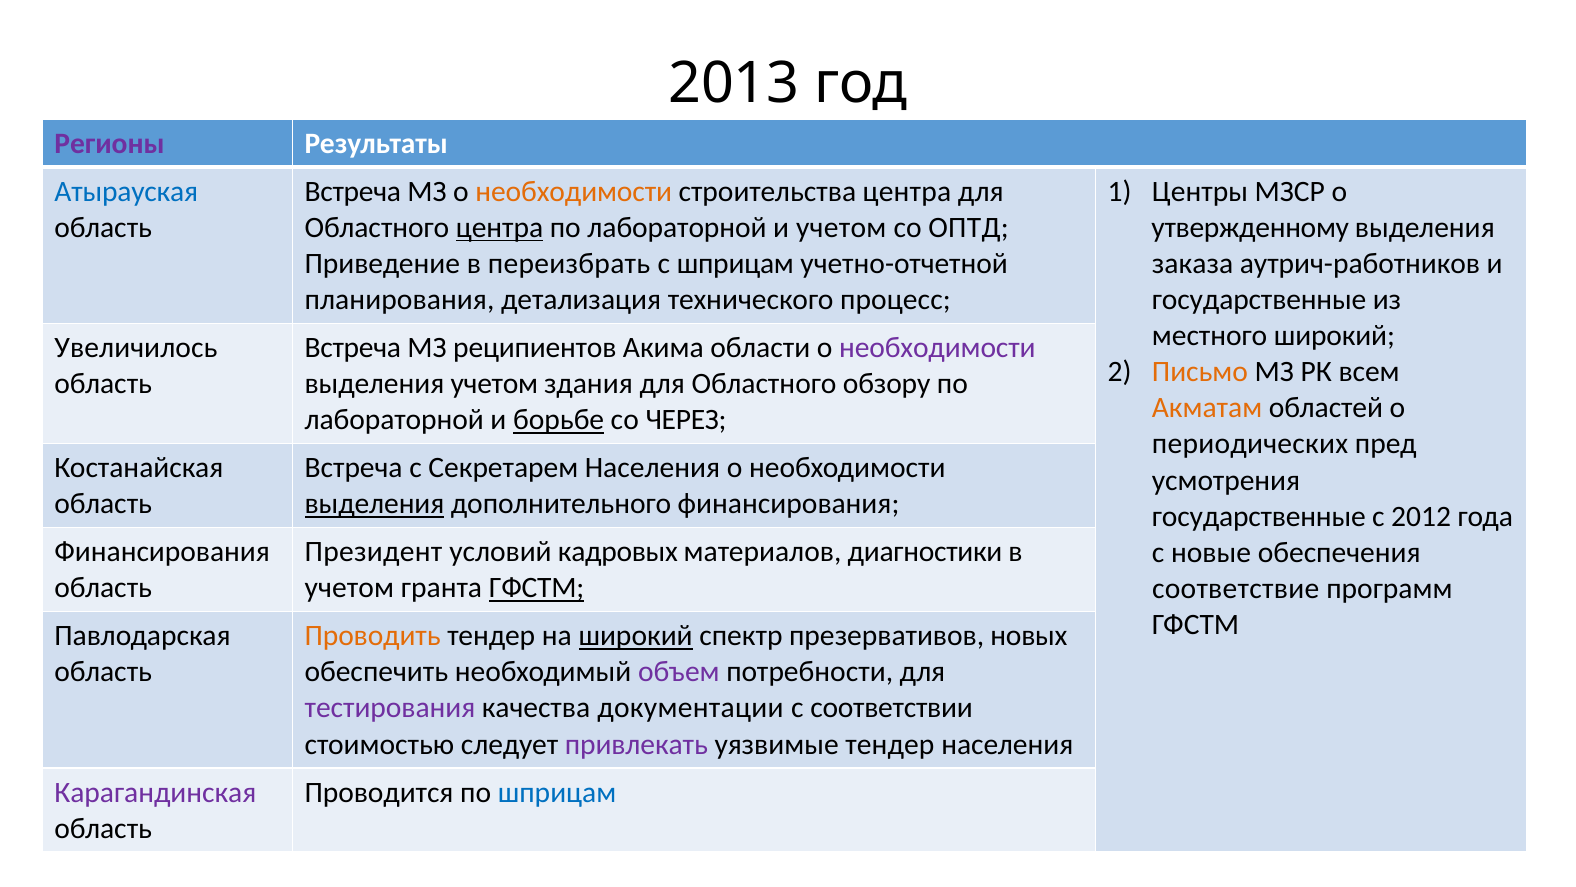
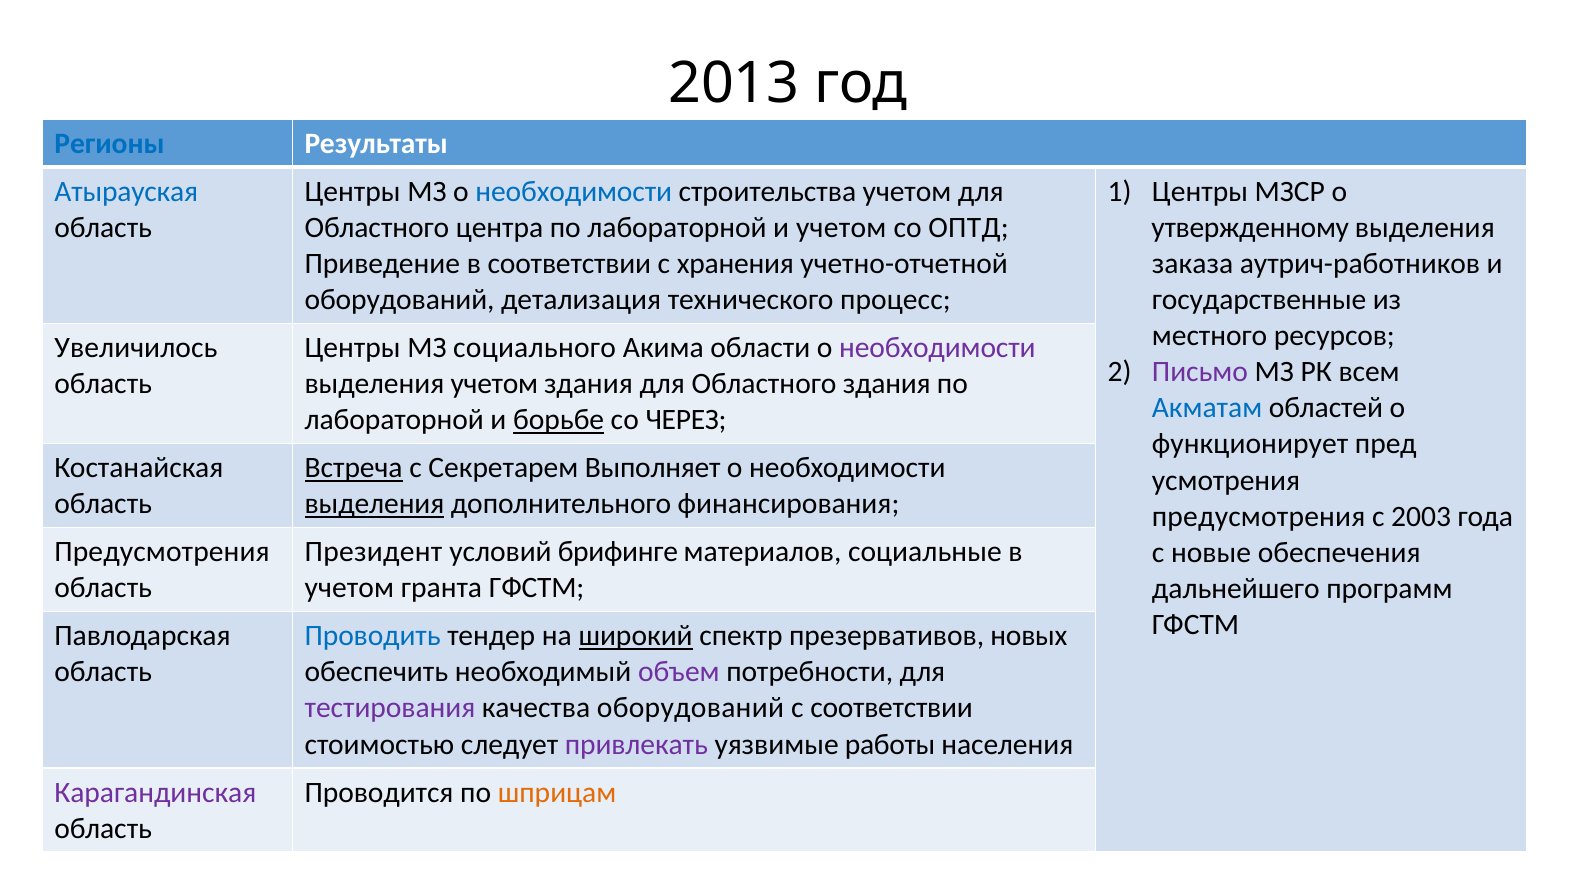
Регионы colour: purple -> blue (110, 144)
Встреча: Встреча -> Центры (353, 192)
необходимости colour: orange -> blue (574, 192)
строительства центра: центра -> учетом (907, 192)
центра underline: present -> none (500, 228)
в переизбрать: переизбрать -> соответствии (569, 264)
с шприцам: шприцам -> хранения (735, 264)
планирования: планирования -> оборудований (400, 300)
местного широкий: широкий -> ресурсов (1334, 336)
Встреча: Встреча -> Центры (353, 348)
реципиентов: реципиентов -> социального (535, 348)
Письмо colour: orange -> purple (1200, 372)
Областного обзору: обзору -> здания (887, 384)
Акматам colour: orange -> blue (1207, 408)
периодических: периодических -> функционирует (1250, 444)
Встреча underline: none -> present (354, 468)
Секретарем Населения: Населения -> Выполняет (653, 468)
государственные: государственные -> предусмотрения (1259, 516)
2012: 2012 -> 2003 (1421, 516)
Финансирования: Финансирования -> Предусмотрения (162, 552)
кадровых: кадровых -> брифинге (618, 552)
диагностики: диагностики -> социальные (925, 552)
ГФСТМ underline: present -> none (537, 588)
соответствие: соответствие -> дальнейшего (1236, 588)
Проводить colour: orange -> blue (373, 636)
качества документации: документации -> оборудований (690, 708)
уязвимые тендер: тендер -> работы (890, 744)
шприцам colour: blue -> orange (557, 792)
